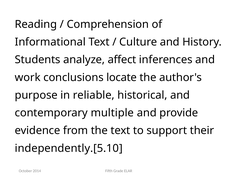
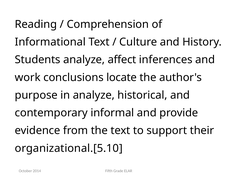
in reliable: reliable -> analyze (94, 95)
multiple: multiple -> informal (112, 113)
independently.[5.10: independently.[5.10 -> organizational.[5.10 (69, 148)
